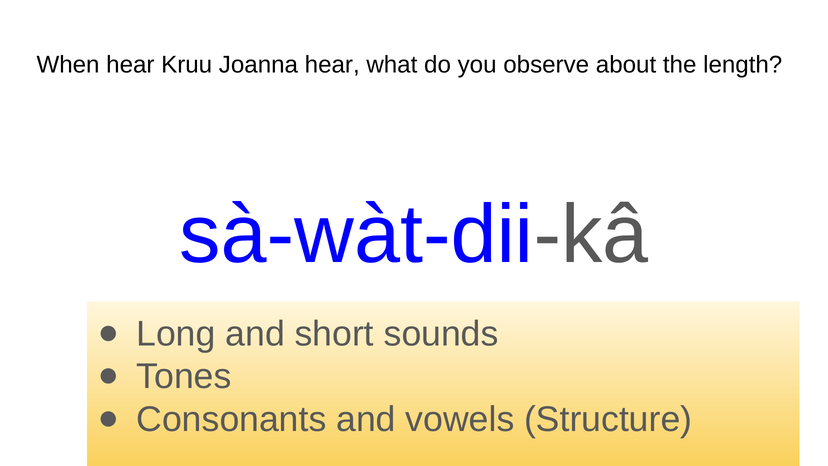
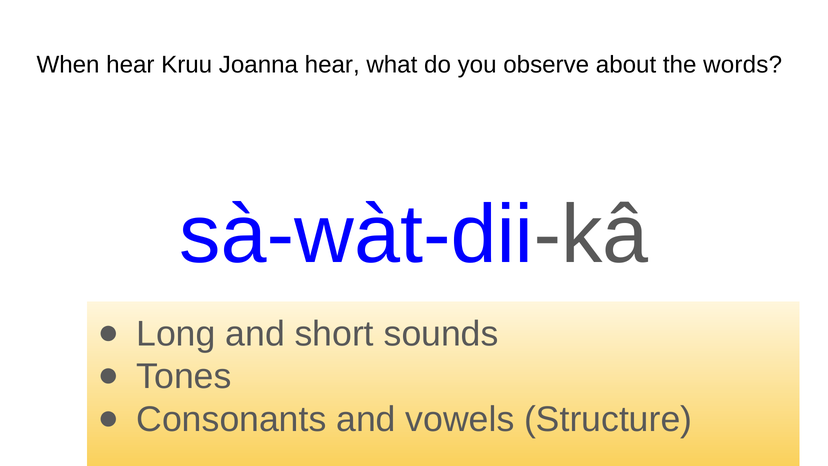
length: length -> words (743, 65)
